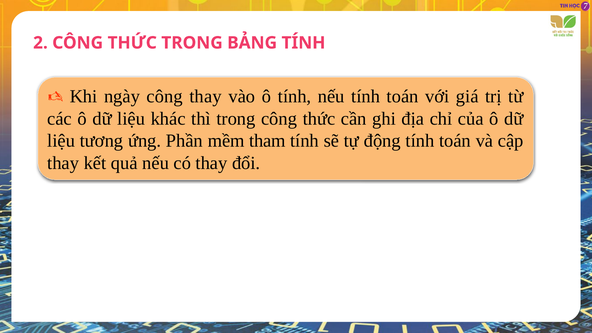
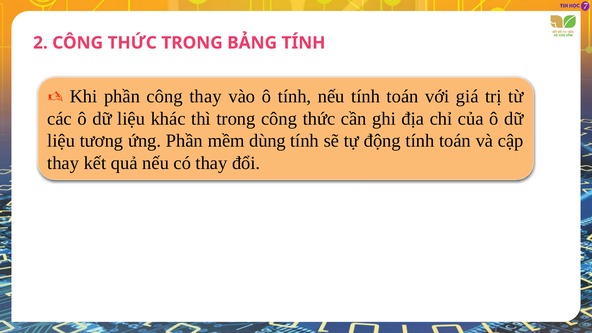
Khi ngày: ngày -> phần (122, 96)
tham: tham -> dùng (268, 141)
